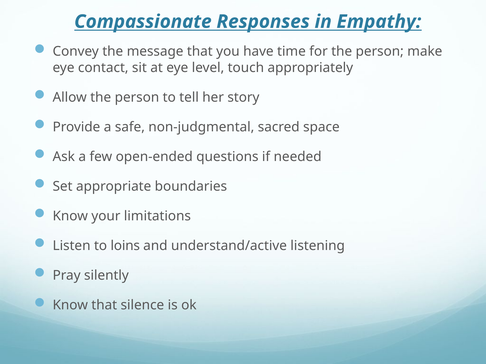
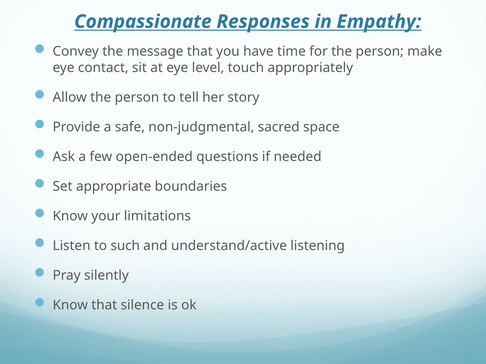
loins: loins -> such (125, 246)
